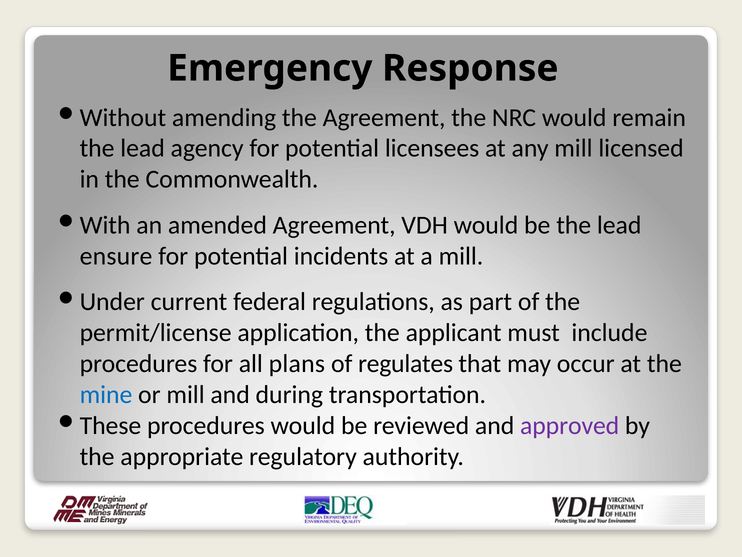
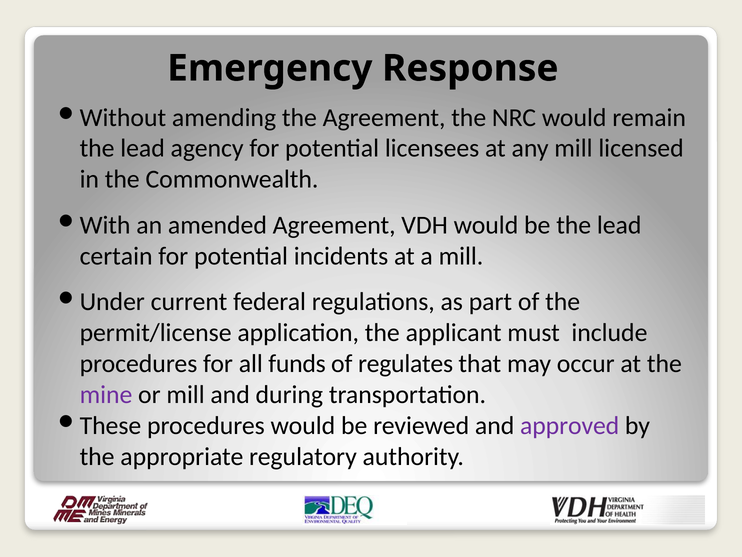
ensure: ensure -> certain (116, 256)
plans: plans -> funds (297, 363)
mine colour: blue -> purple (106, 394)
